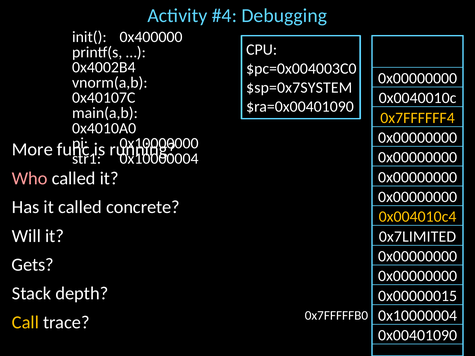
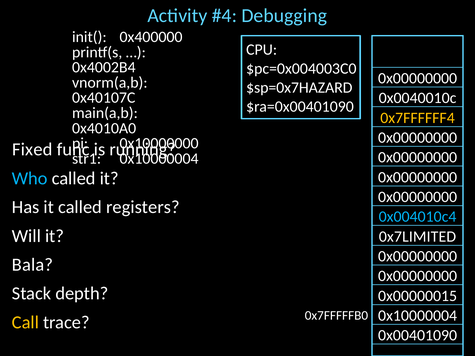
$sp=0x7SYSTEM: $sp=0x7SYSTEM -> $sp=0x7HAZARD (299, 88)
More: More -> Fixed (32, 150)
Who colour: pink -> light blue (30, 178)
concrete: concrete -> registers (143, 207)
0x004010c4 colour: yellow -> light blue (418, 217)
Gets: Gets -> Bala (32, 265)
